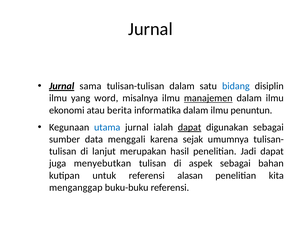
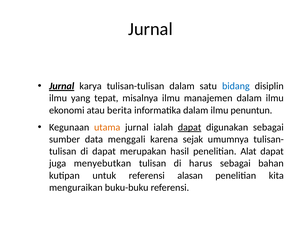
sama: sama -> karya (91, 86)
word: word -> tepat (106, 98)
manajemen underline: present -> none (208, 98)
utama colour: blue -> orange (107, 127)
di lanjut: lanjut -> dapat (104, 151)
Jadi: Jadi -> Alat (248, 151)
aspek: aspek -> harus (201, 163)
menganggap: menganggap -> menguraikan (76, 187)
